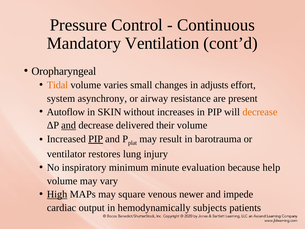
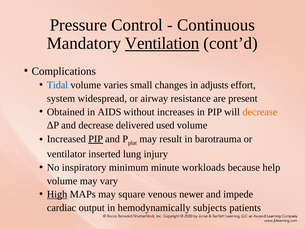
Ventilation underline: none -> present (162, 43)
Oropharyngeal: Oropharyngeal -> Complications (64, 71)
Tidal colour: orange -> blue (57, 85)
asynchrony: asynchrony -> widespread (102, 98)
Autoflow: Autoflow -> Obtained (66, 112)
SKIN: SKIN -> AIDS (109, 112)
and underline: present -> none (69, 125)
their: their -> used (165, 125)
restores: restores -> inserted (104, 154)
evaluation: evaluation -> workloads (203, 167)
